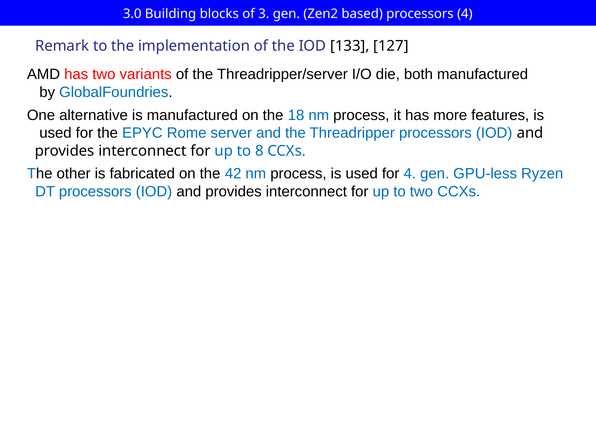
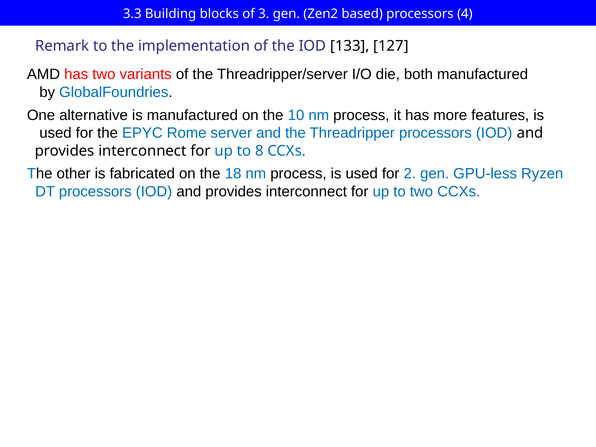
3.0: 3.0 -> 3.3 (132, 14)
18: 18 -> 10 (296, 115)
42: 42 -> 18 (233, 174)
for 4: 4 -> 2 (410, 174)
